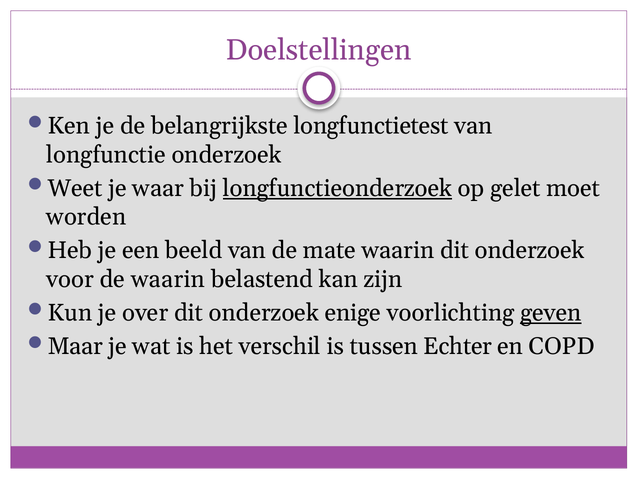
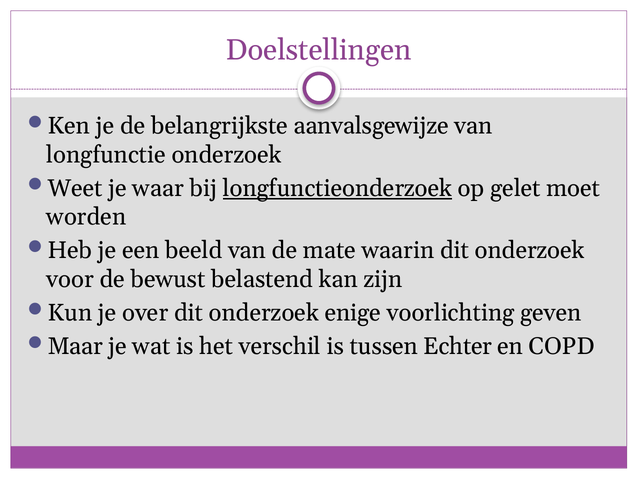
longfunctietest: longfunctietest -> aanvalsgewijze (371, 126)
de waarin: waarin -> bewust (168, 279)
geven underline: present -> none (551, 313)
